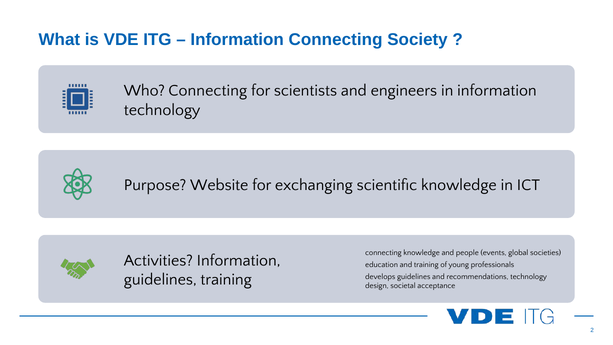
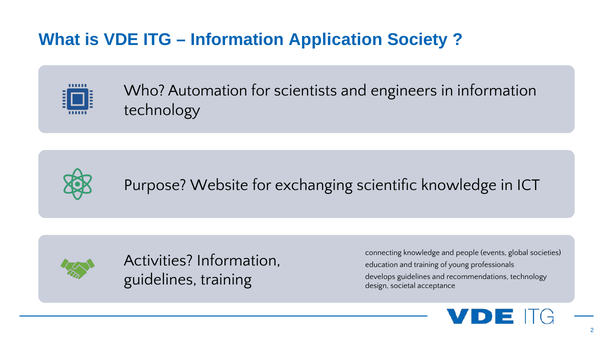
Information Connecting: Connecting -> Application (335, 40)
Who Connecting: Connecting -> Automation (208, 91)
